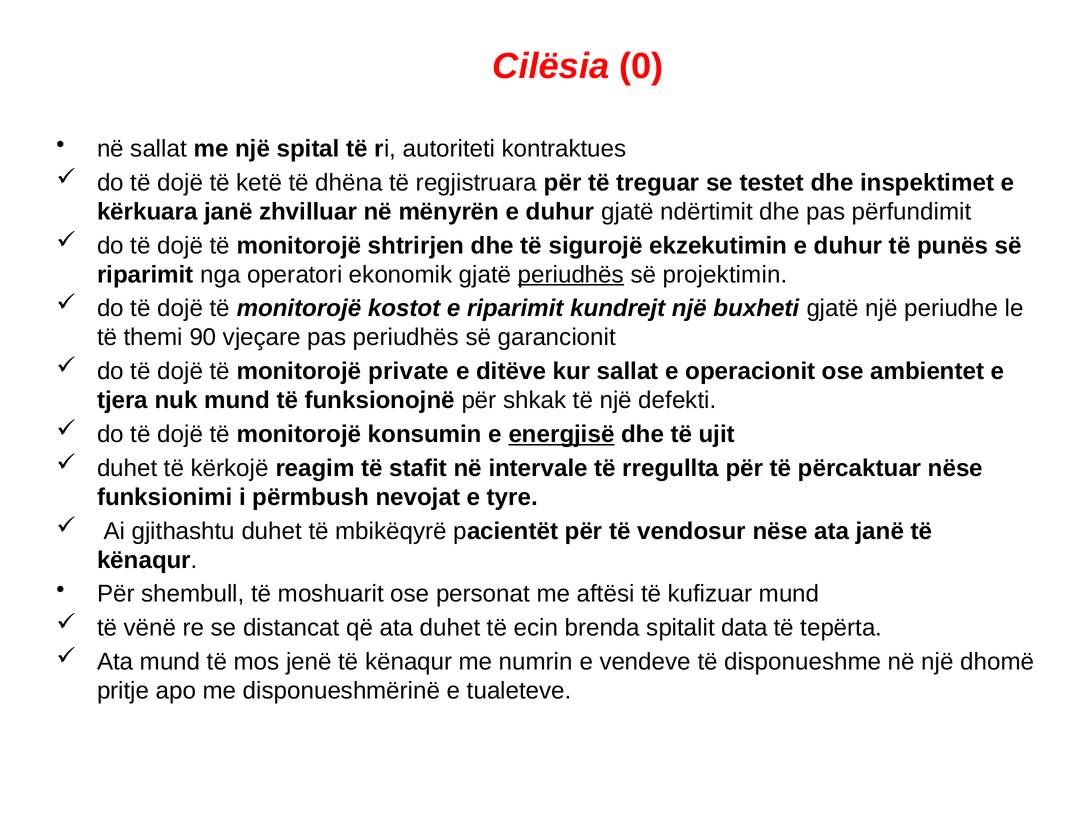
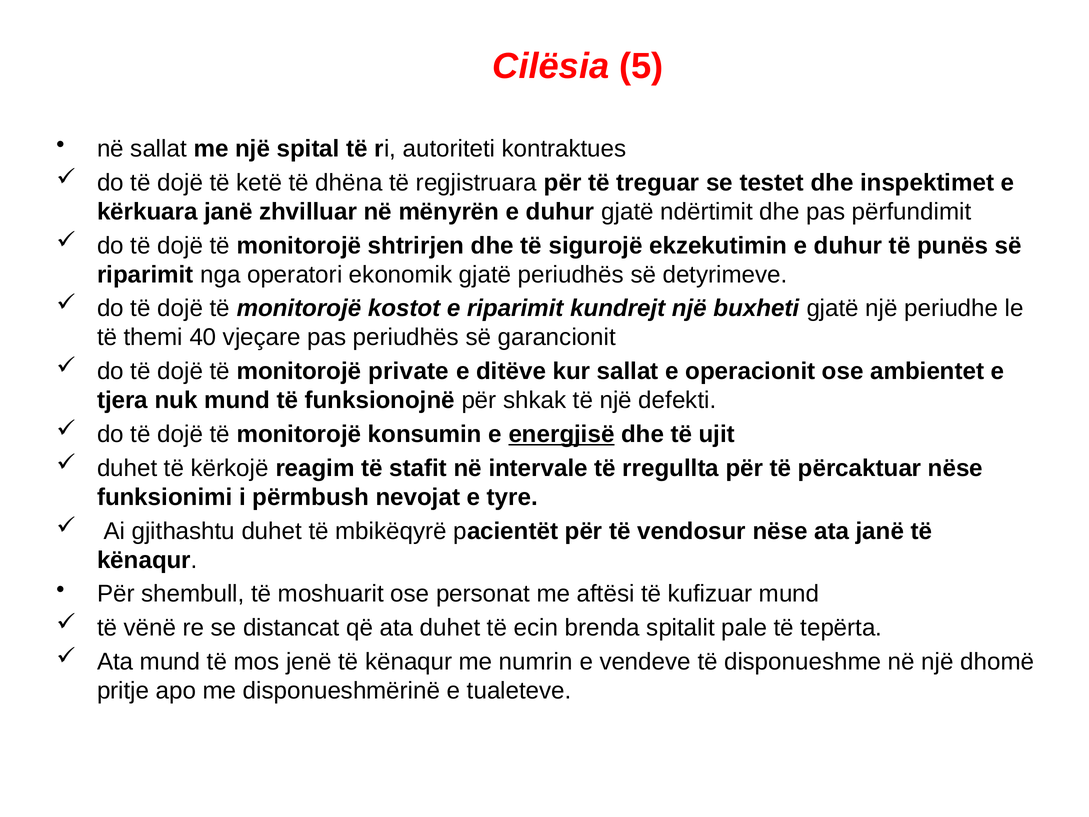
0: 0 -> 5 (641, 66)
periudhës underline: present -> none (571, 274)
projektimin: projektimin -> detyrimeve (725, 274)
90: 90 -> 40 (203, 337)
data: data -> pale (744, 628)
